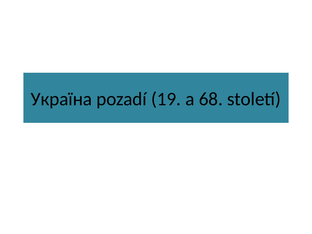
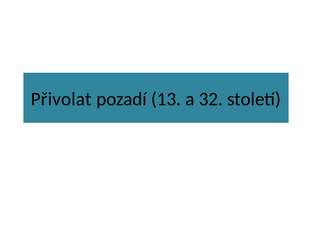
Україна: Україна -> Přivolat (61, 99)
19: 19 -> 13 (166, 99)
68: 68 -> 32 (211, 99)
